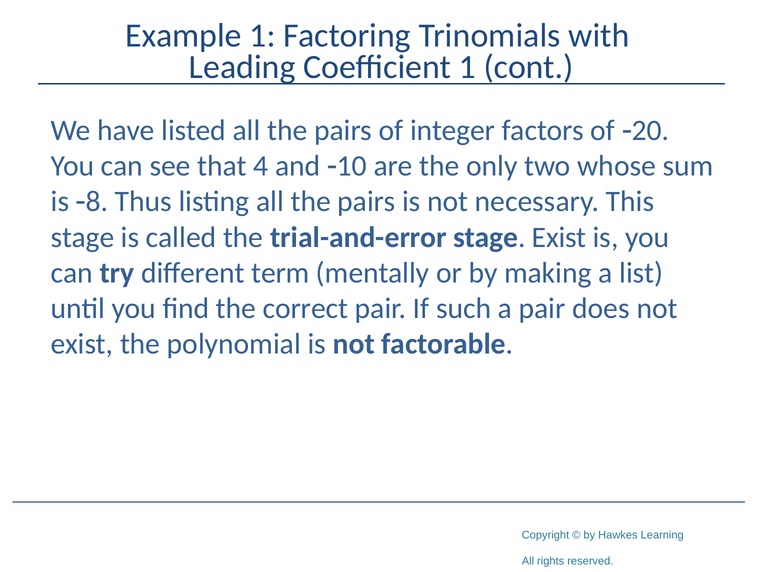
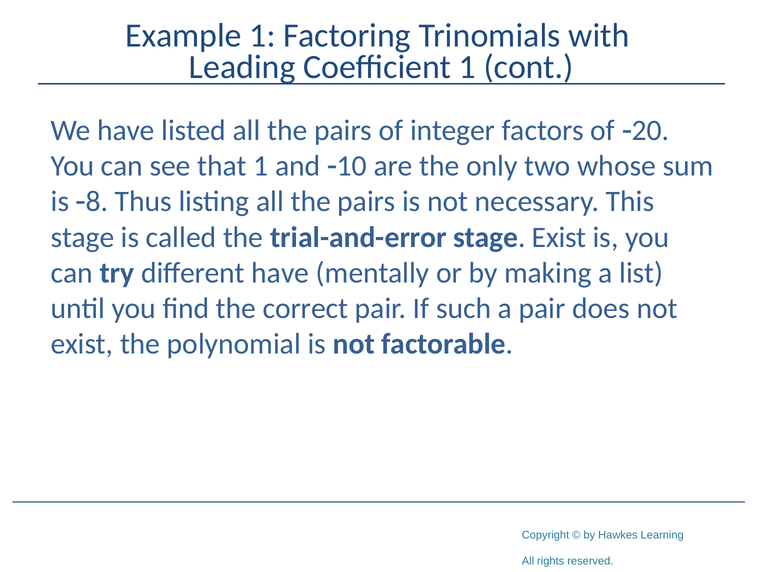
that 4: 4 -> 1 (261, 166)
different term: term -> have (280, 273)
